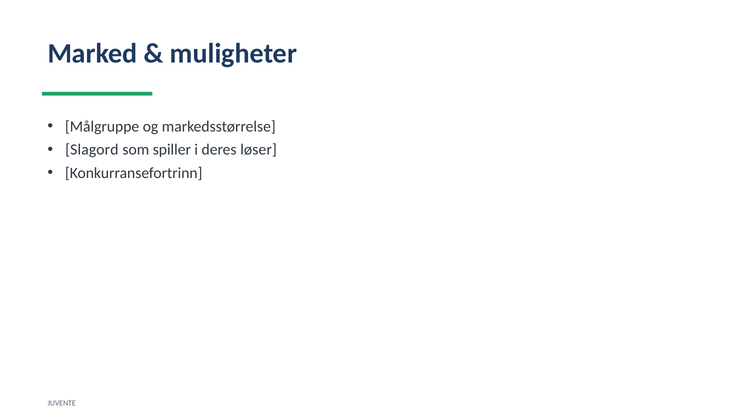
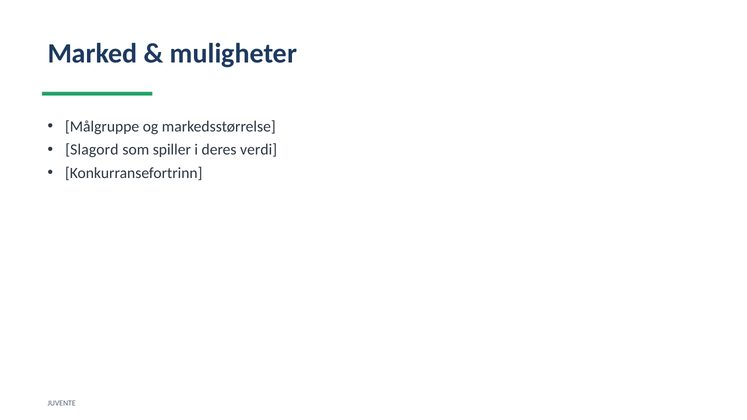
løser: løser -> verdi (259, 150)
